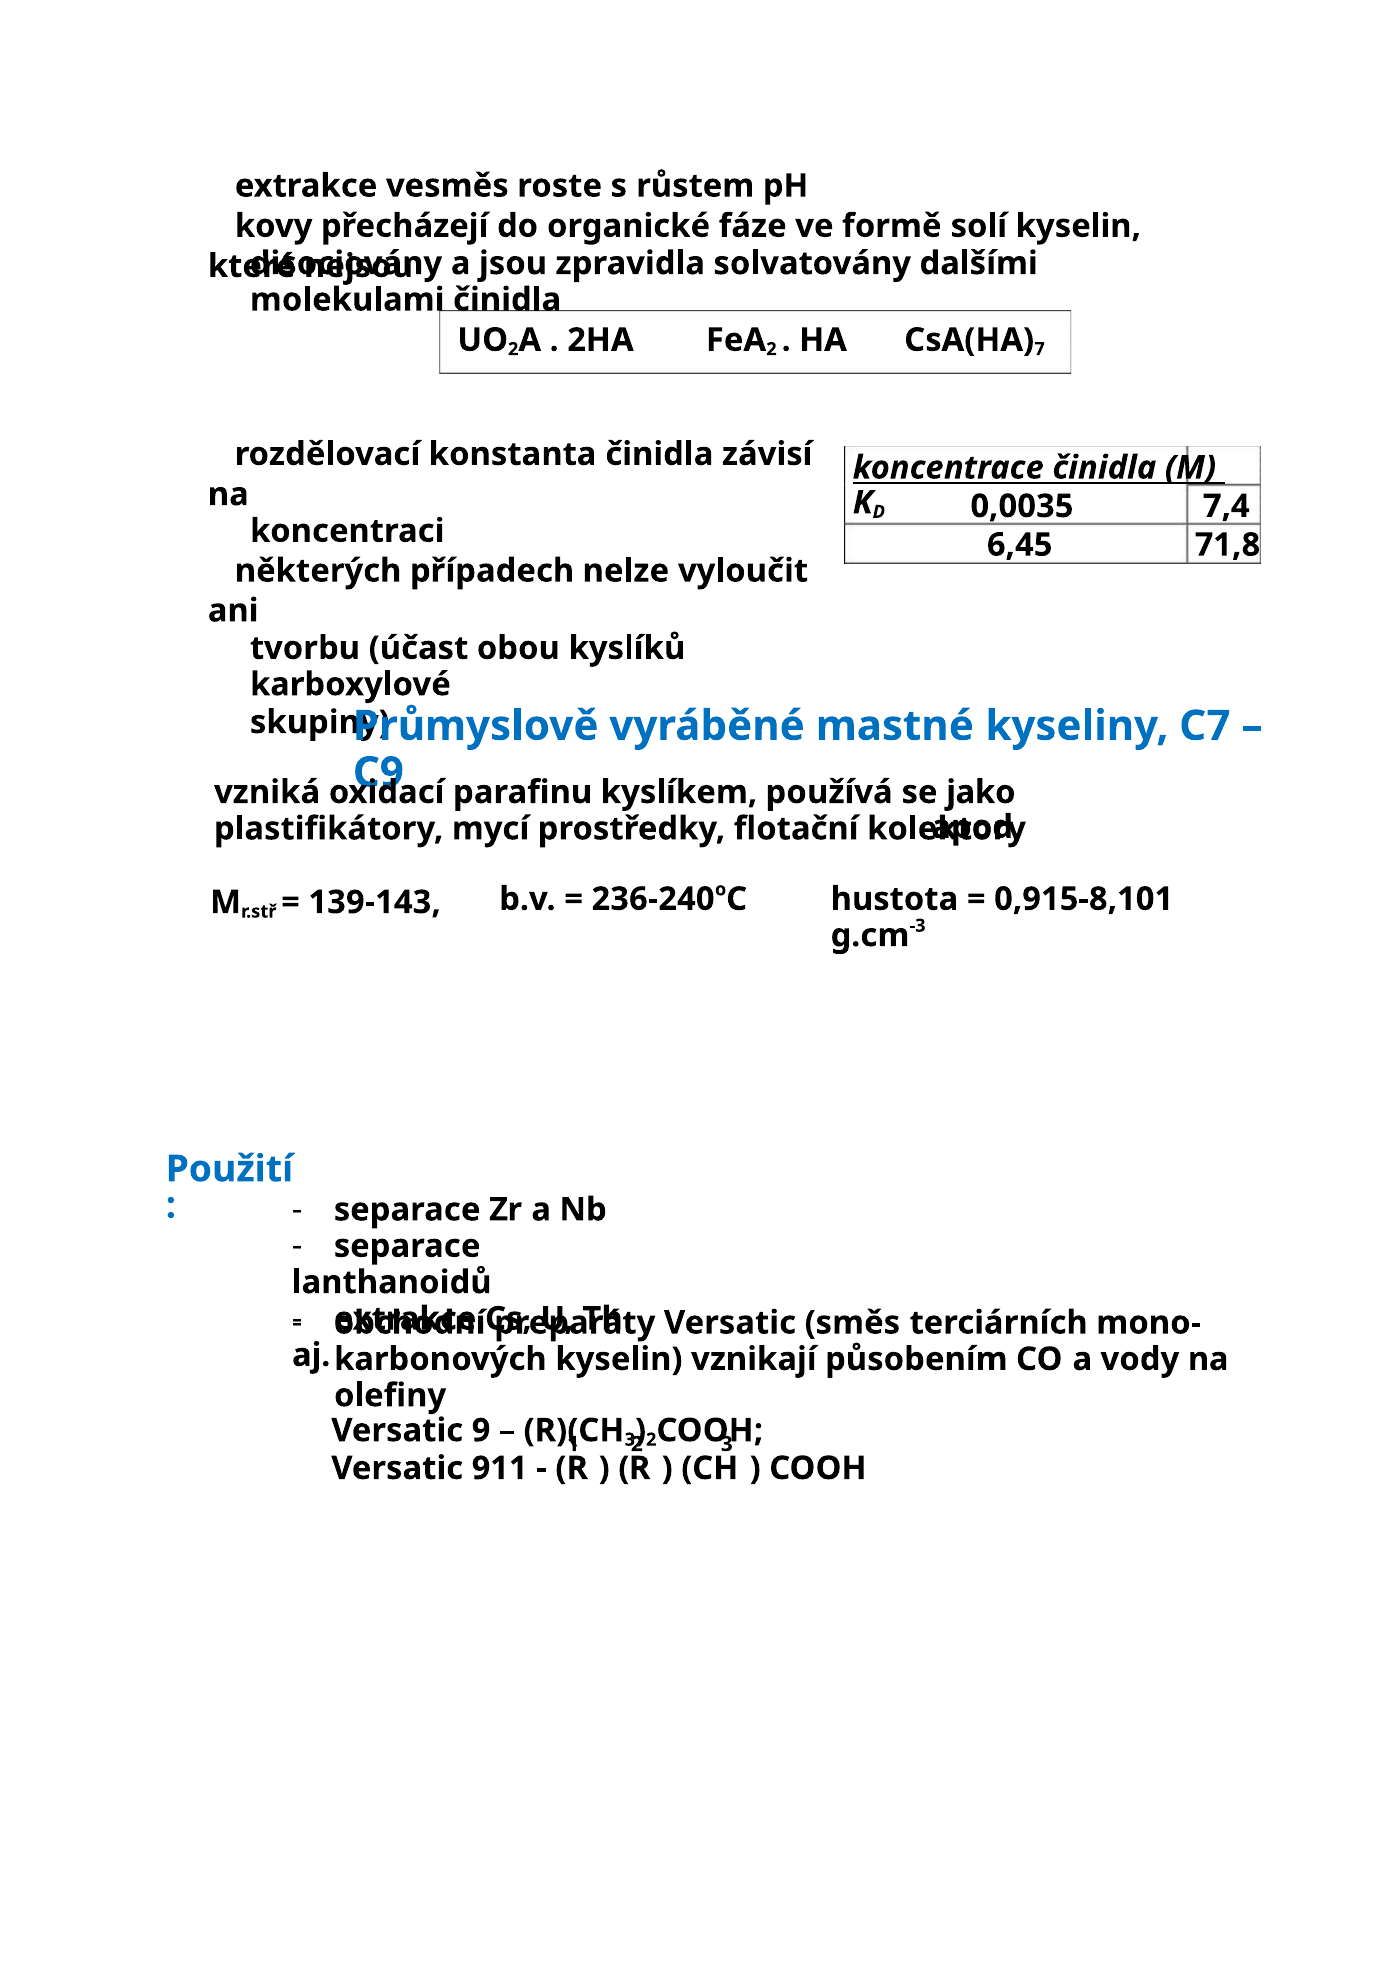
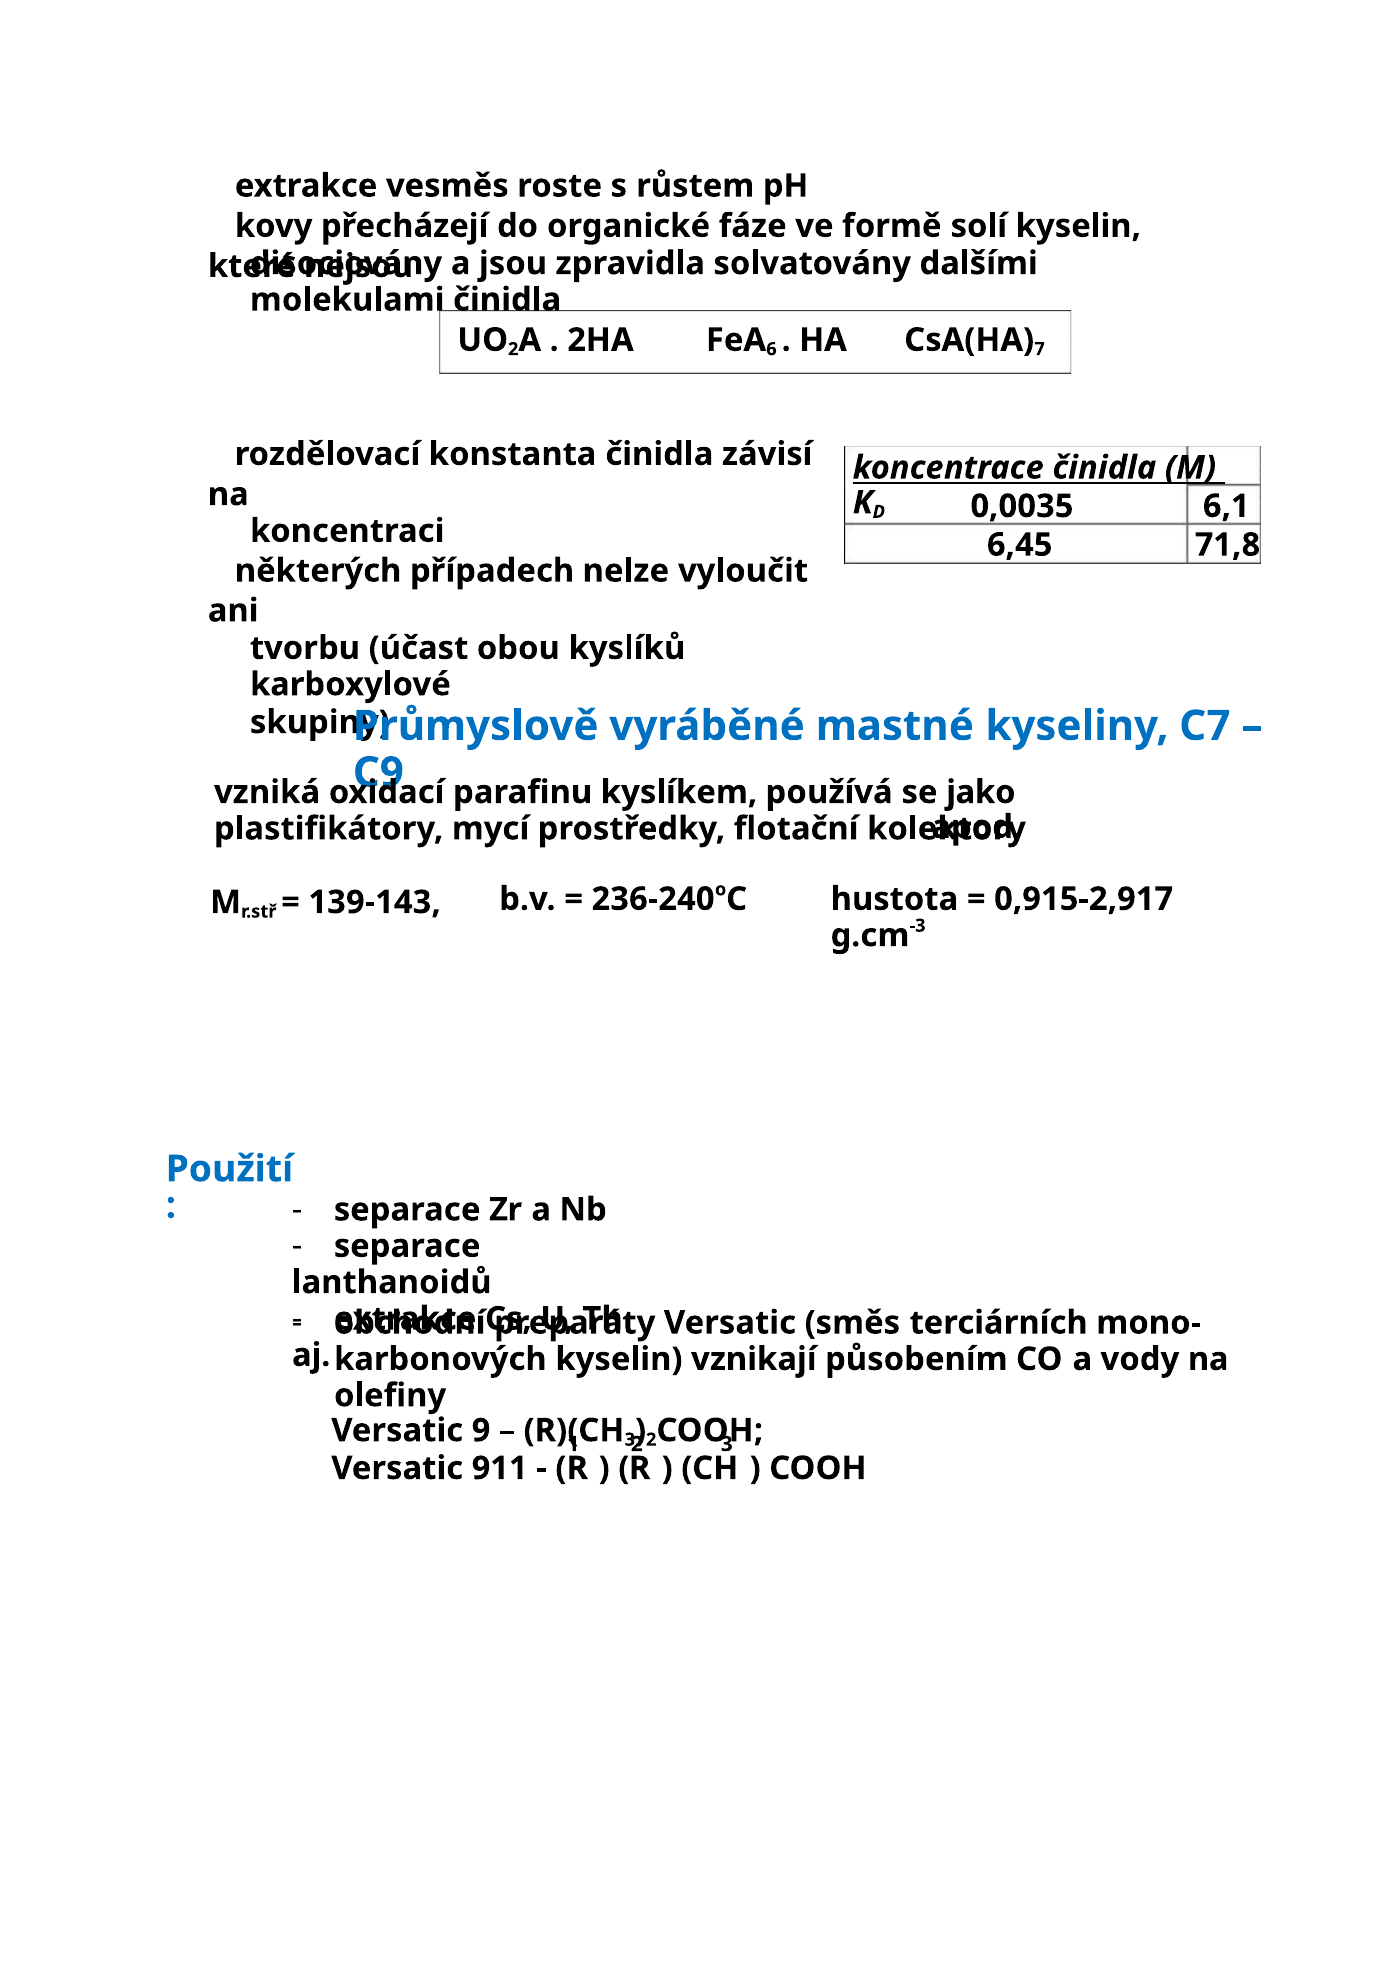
2: 2 -> 6 (771, 349)
7,4: 7,4 -> 6,1 (1226, 506)
0,915-8,101: 0,915-8,101 -> 0,915-2,917 (1084, 899)
